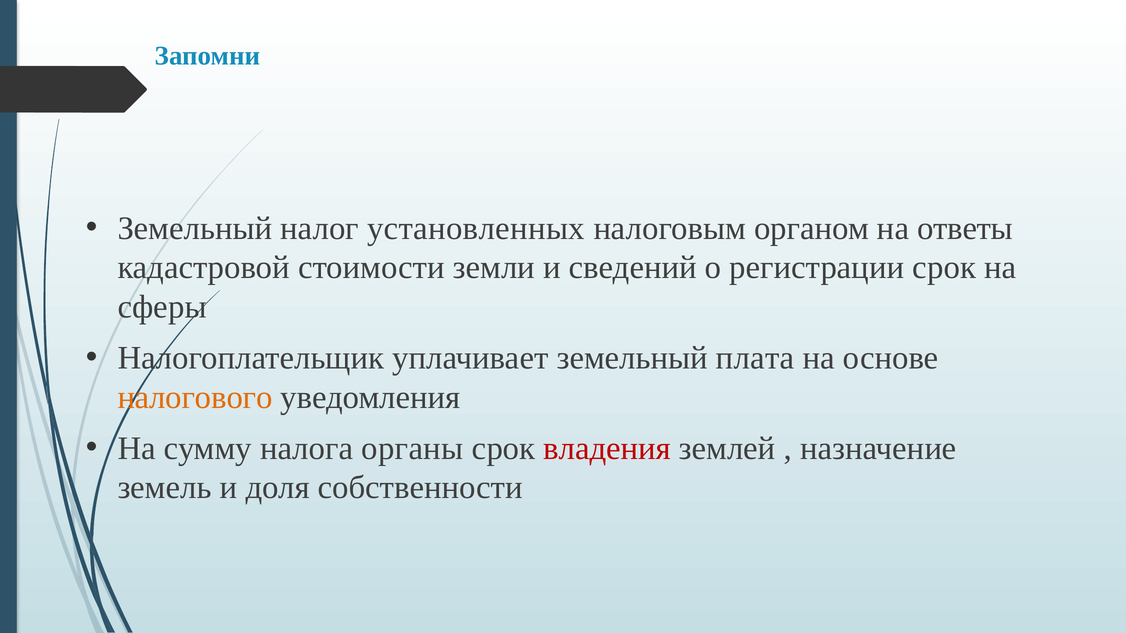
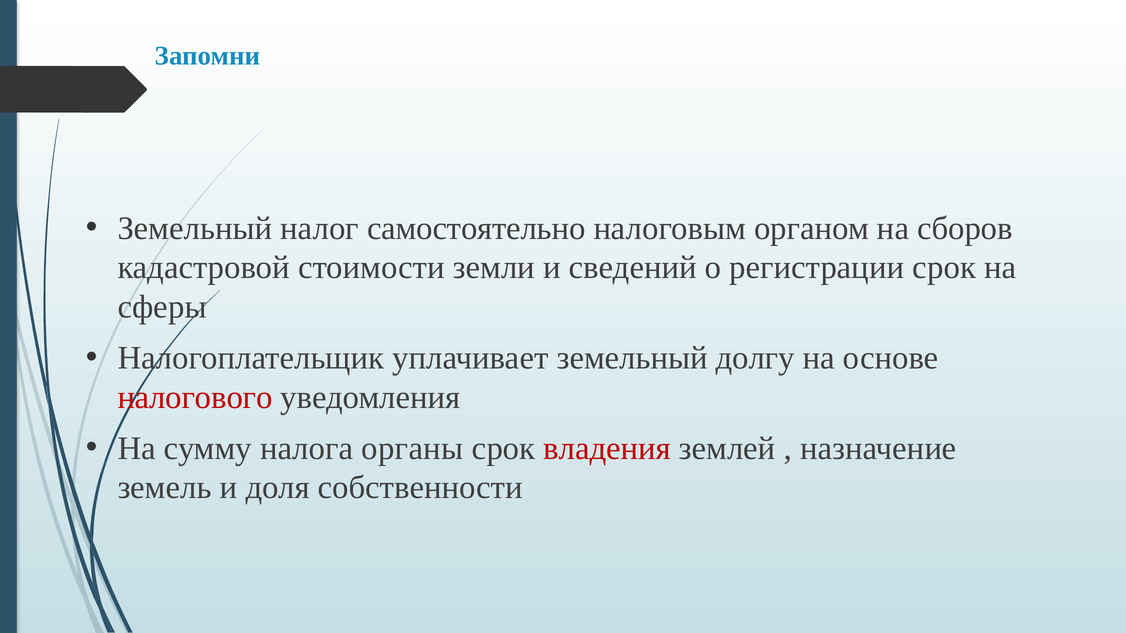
установленных: установленных -> самостоятельно (476, 228)
ответы: ответы -> сборов (965, 228)
плата: плата -> долгу (755, 358)
налогового colour: orange -> red (195, 398)
